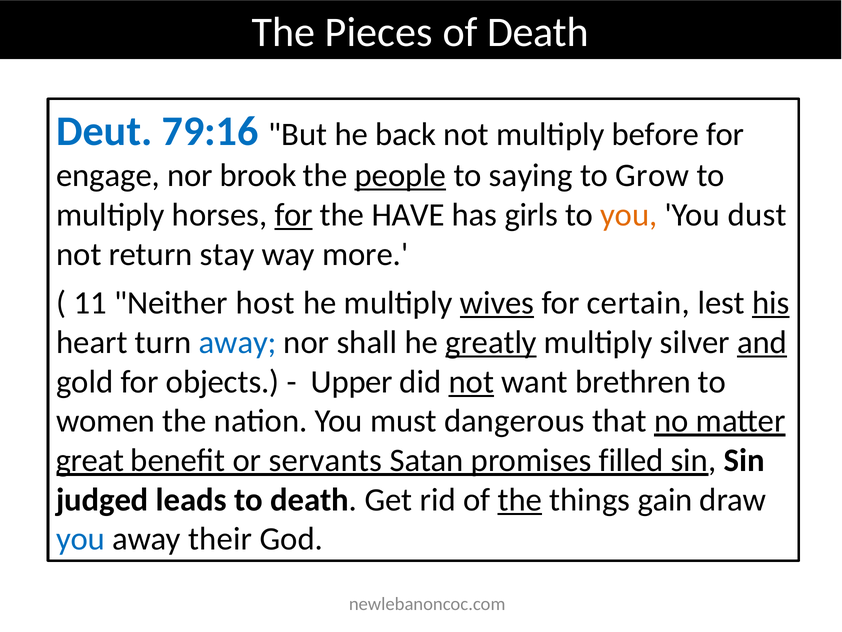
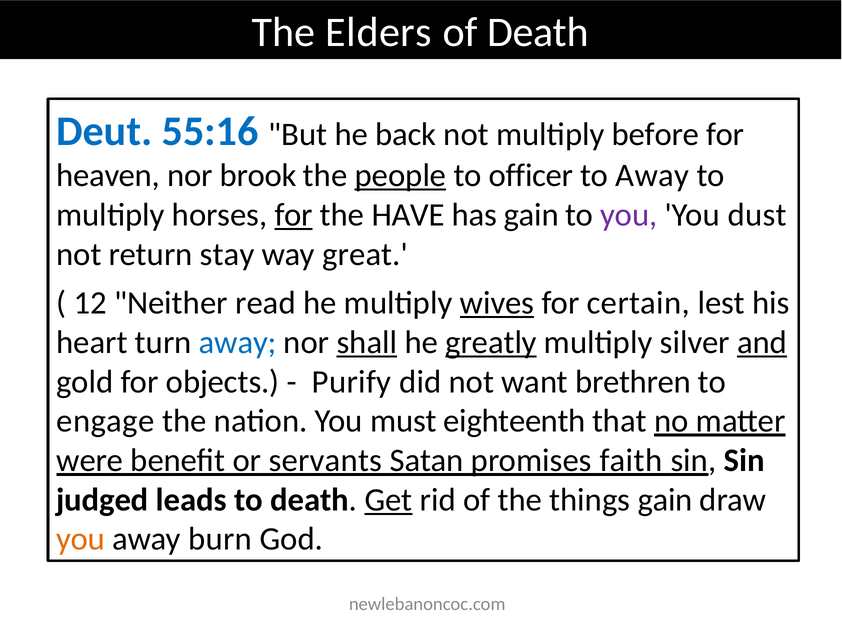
Pieces: Pieces -> Elders (379, 33)
79:16: 79:16 -> 55:16 (210, 131)
engage: engage -> heaven (108, 175)
saying: saying -> officer (531, 175)
to Grow: Grow -> Away (652, 175)
has girls: girls -> gain (531, 215)
you colour: orange -> purple (629, 215)
more: more -> great (365, 254)
11: 11 -> 12 (90, 303)
host: host -> read (265, 303)
his underline: present -> none (771, 303)
shall underline: none -> present (367, 342)
Upper: Upper -> Purify (352, 381)
not underline: present -> none (471, 381)
women: women -> engage (105, 421)
dangerous: dangerous -> eighteenth (515, 421)
great: great -> were (90, 460)
filled: filled -> faith (631, 460)
Get underline: none -> present (388, 499)
the underline: present -> none (520, 499)
you colour: blue -> orange (81, 539)
their: their -> burn (220, 539)
